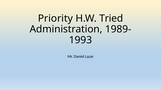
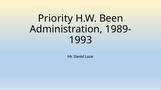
Tried: Tried -> Been (111, 19)
